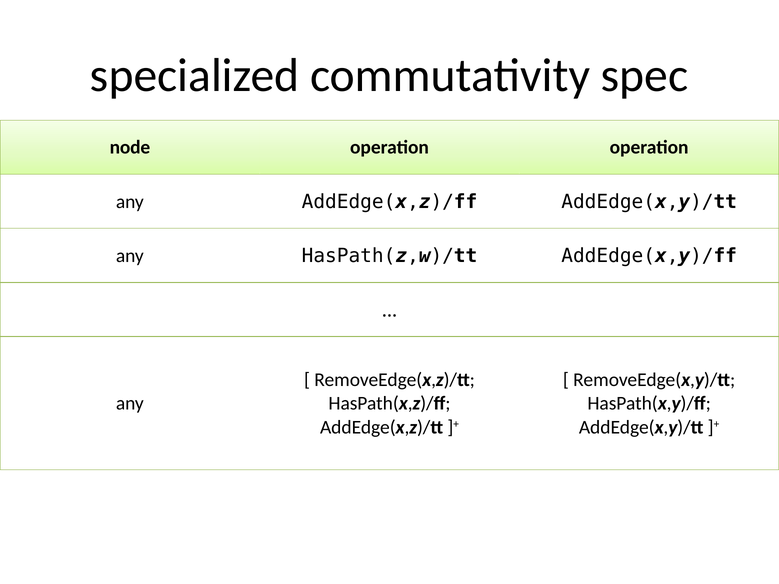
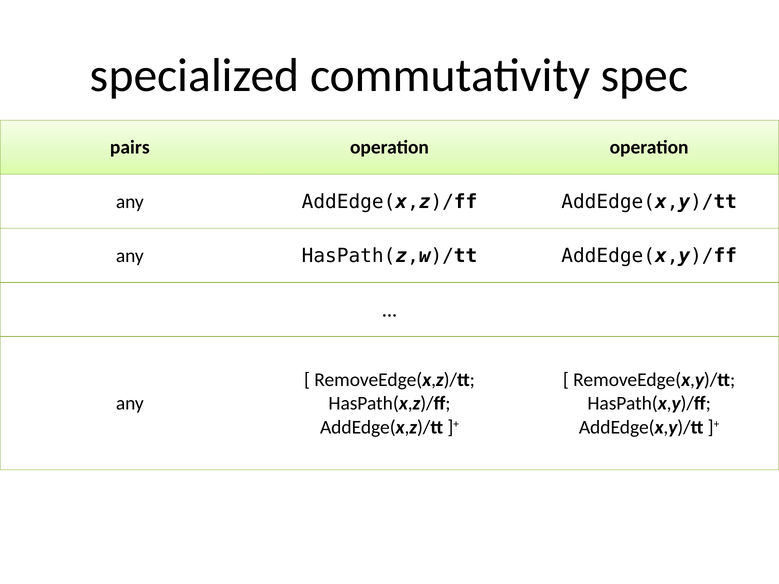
node: node -> pairs (130, 148)
